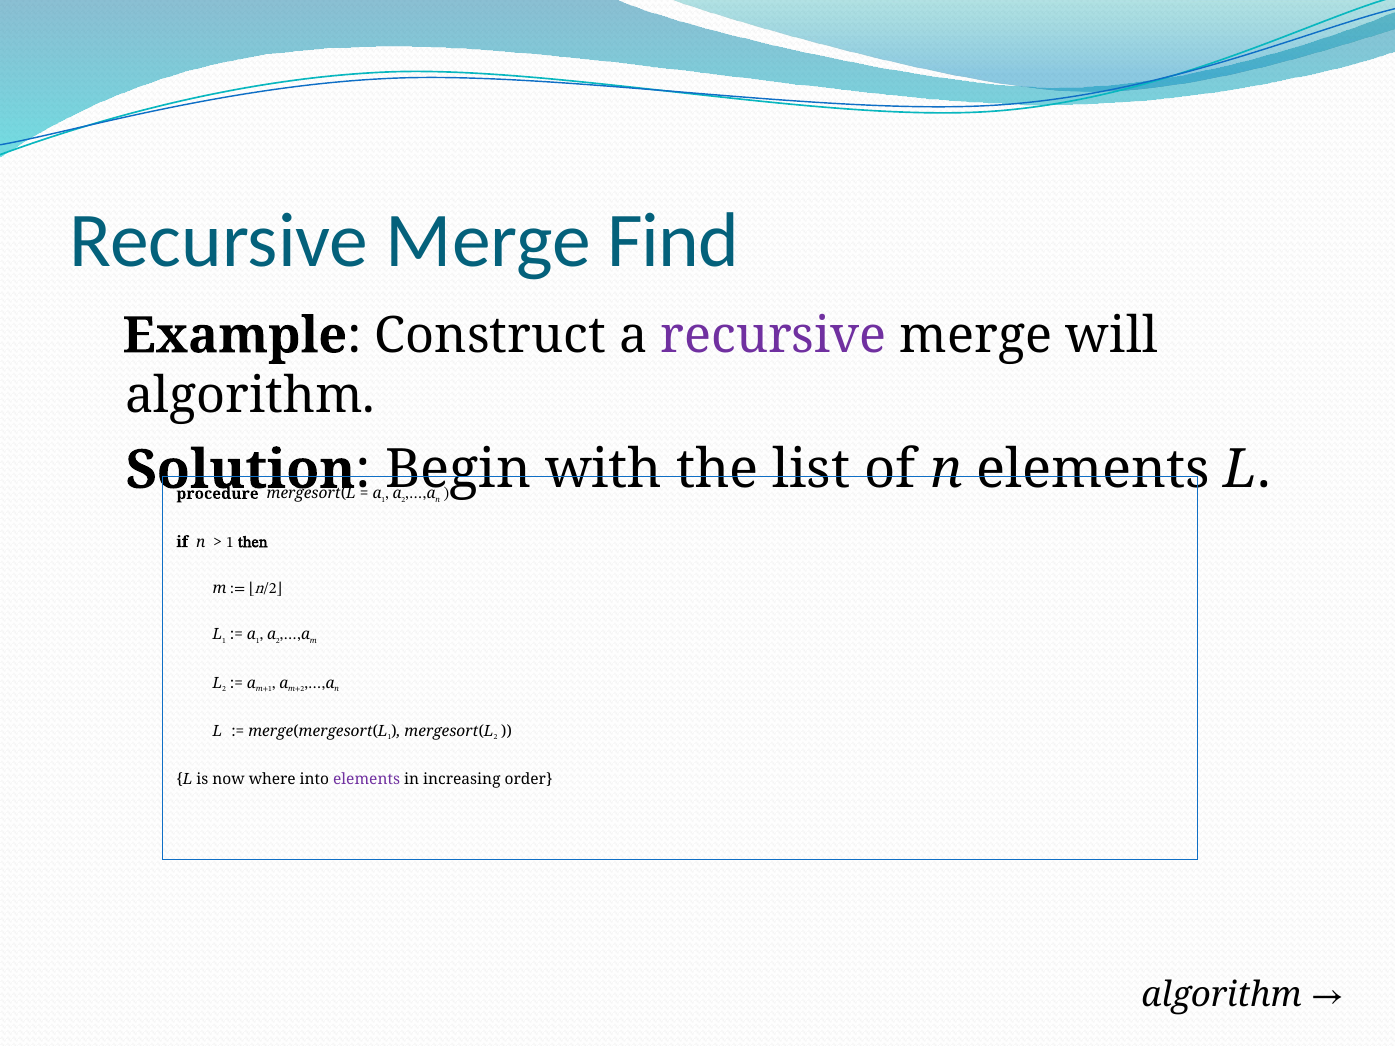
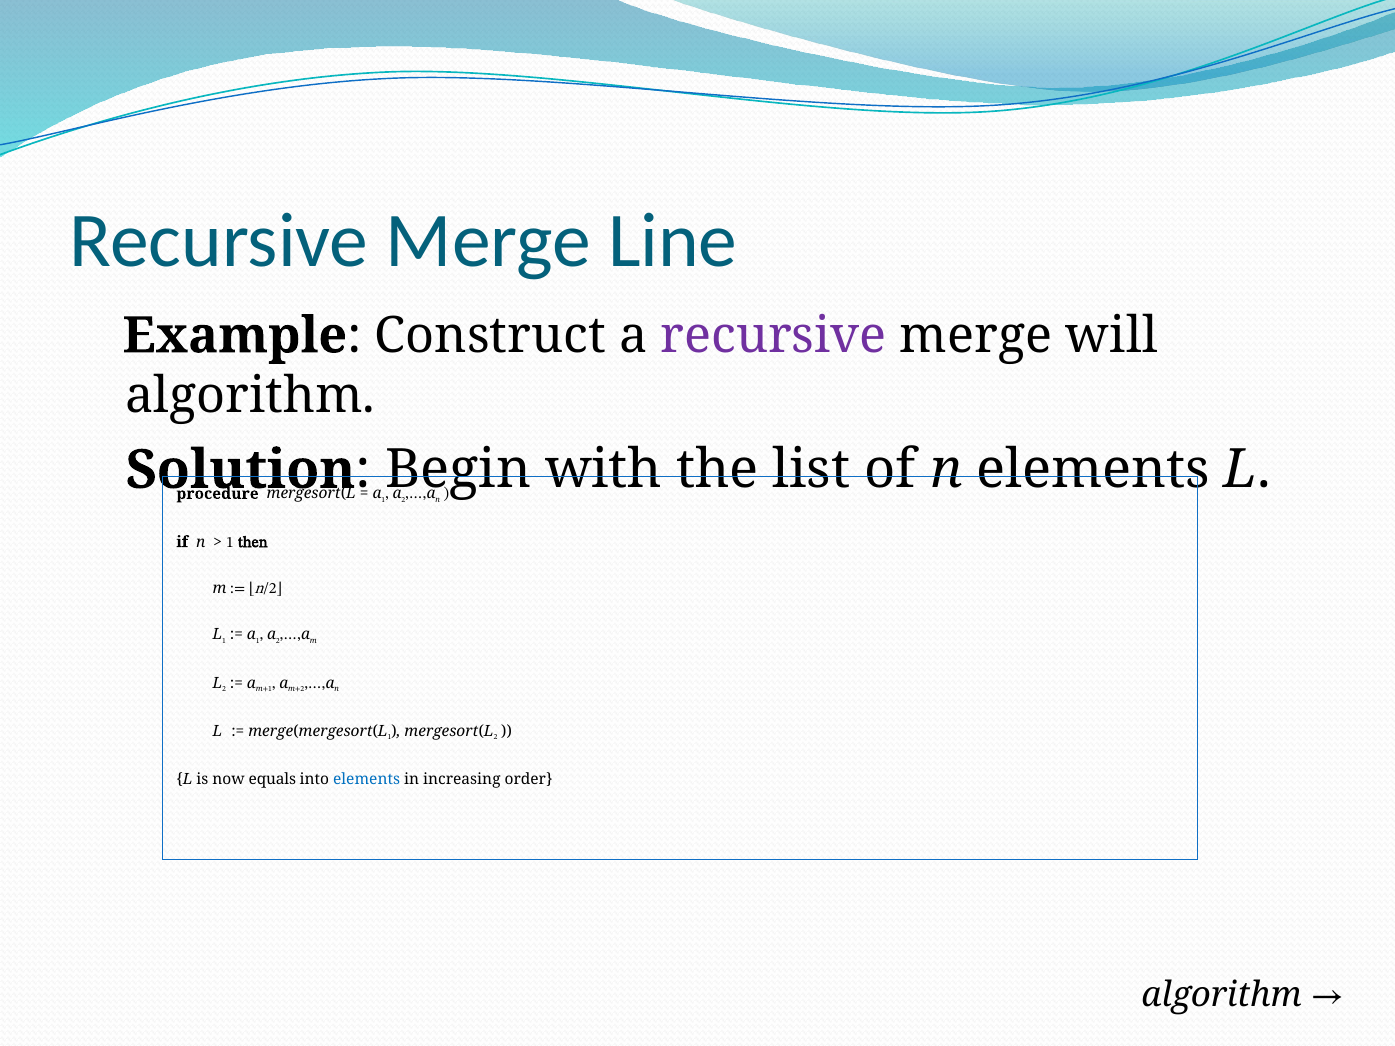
Find: Find -> Line (673, 241)
where: where -> equals (272, 780)
elements colour: purple -> blue (367, 780)
